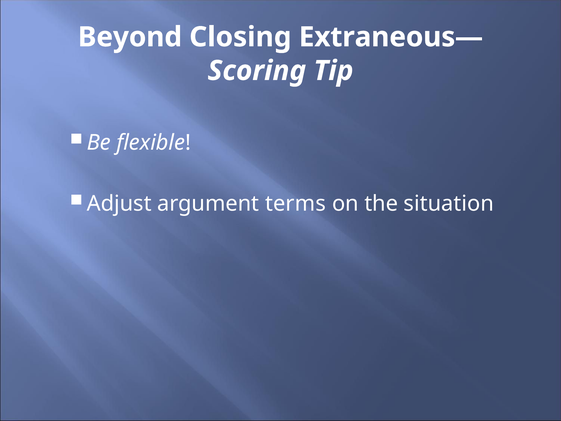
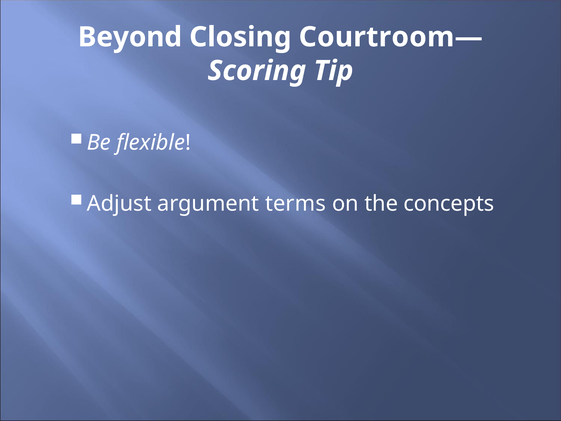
Extraneous—: Extraneous— -> Courtroom— (391, 37)
situation: situation -> concepts (449, 204)
